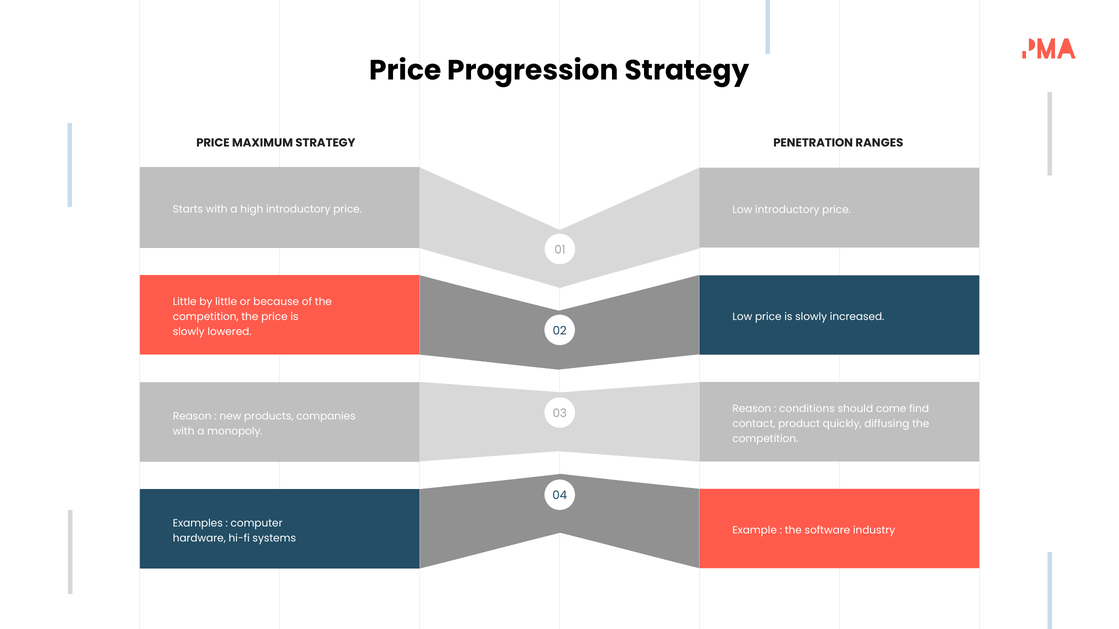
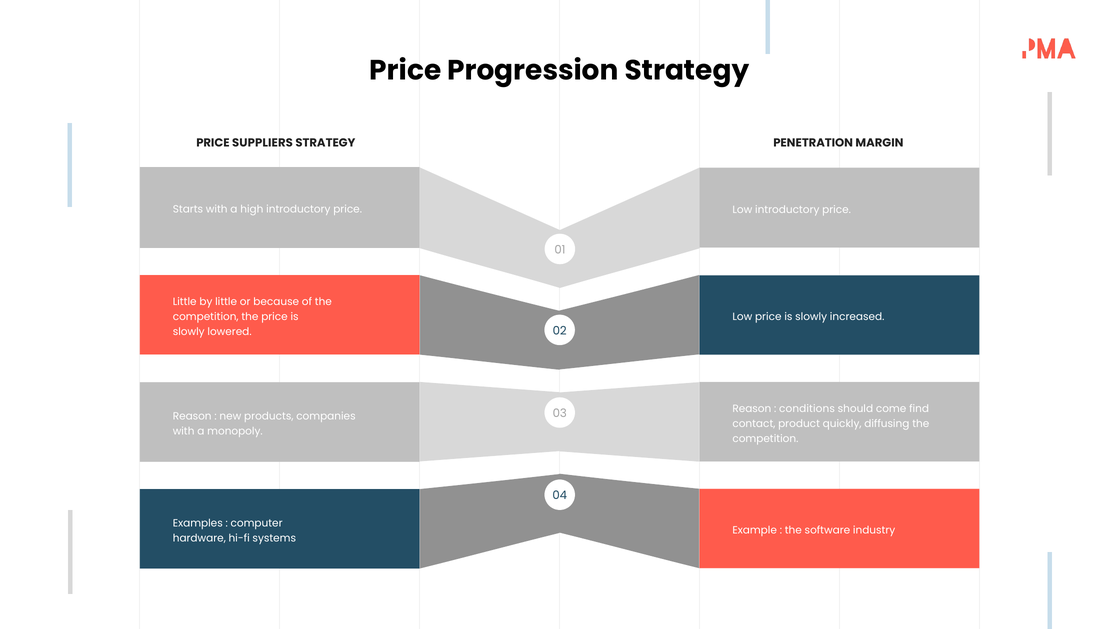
MAXIMUM: MAXIMUM -> SUPPLIERS (262, 143)
RANGES: RANGES -> MARGIN (879, 143)
